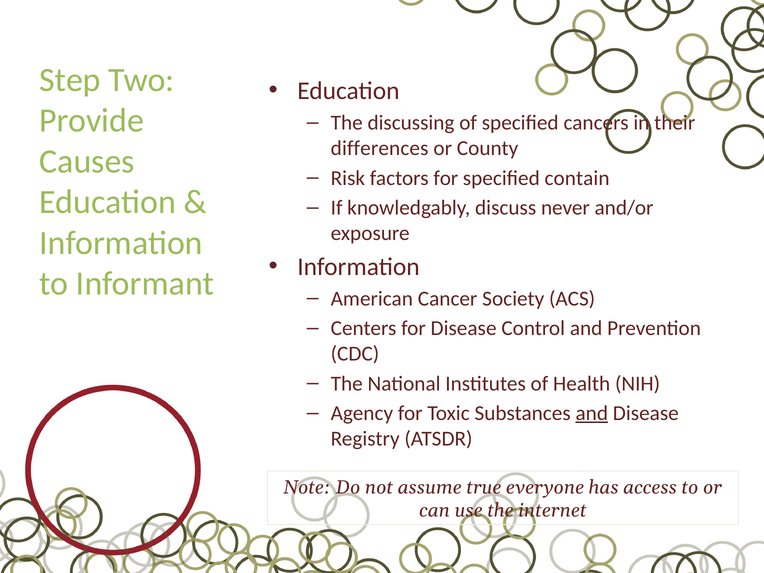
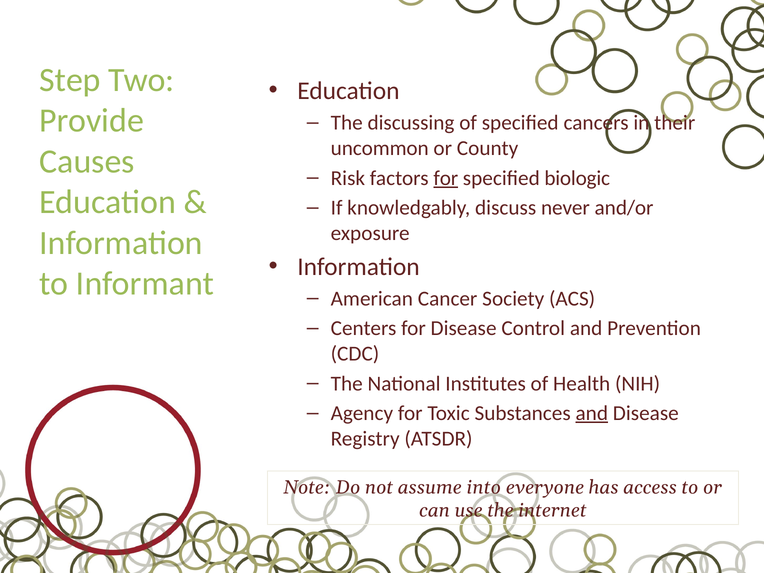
differences: differences -> uncommon (380, 148)
for underline: none -> present (446, 178)
contain: contain -> biologic (577, 178)
true: true -> into (484, 488)
